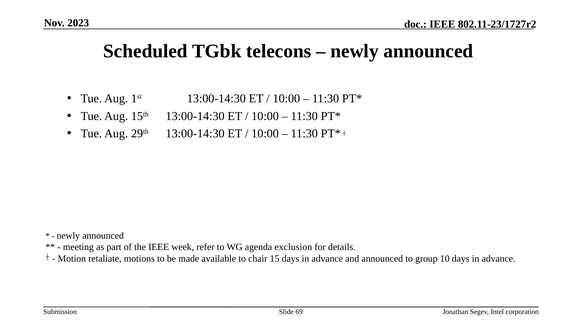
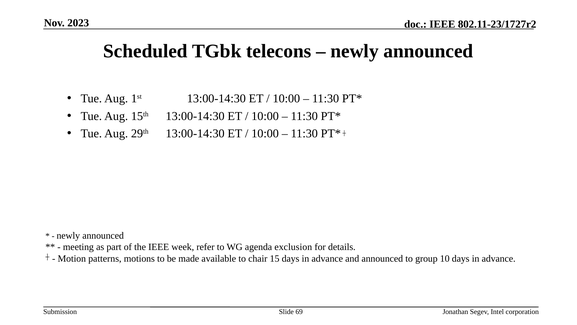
retaliate: retaliate -> patterns (105, 258)
